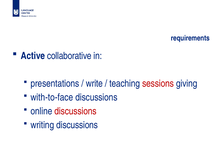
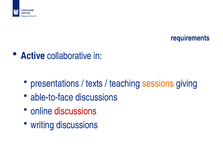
write: write -> texts (94, 84)
sessions colour: red -> orange (158, 84)
with-to-face: with-to-face -> able-to-face (52, 97)
